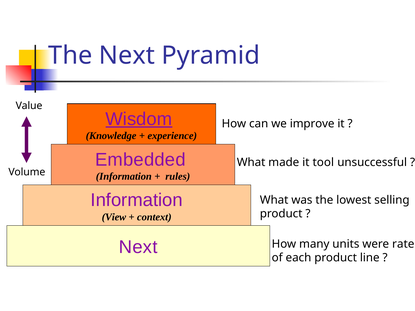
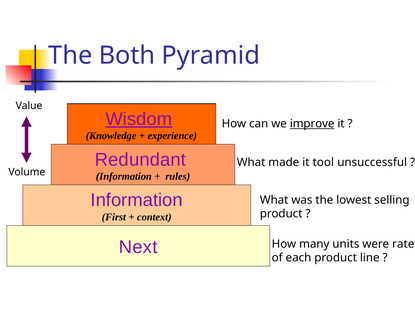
The Next: Next -> Both (127, 55)
improve underline: none -> present (312, 124)
Embedded: Embedded -> Redundant (140, 160)
View: View -> First (114, 217)
